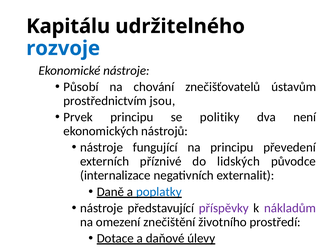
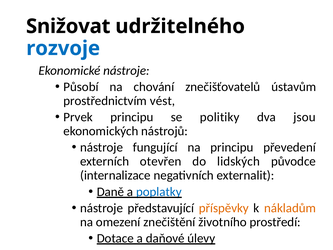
Kapitálu: Kapitálu -> Snižovat (68, 26)
jsou: jsou -> vést (162, 101)
není: není -> jsou (305, 117)
příznivé: příznivé -> otevřen (161, 161)
příspěvky colour: purple -> orange (224, 208)
nákladům colour: purple -> orange (290, 208)
